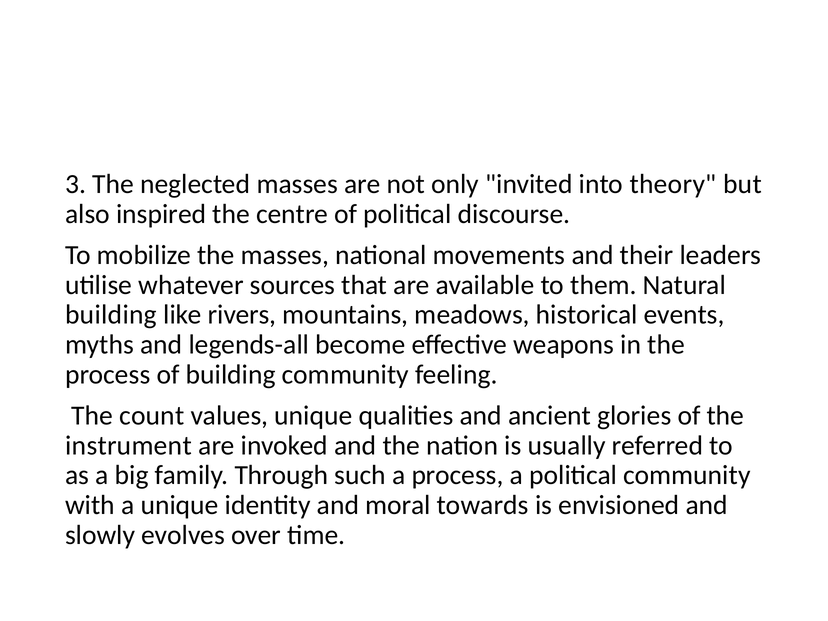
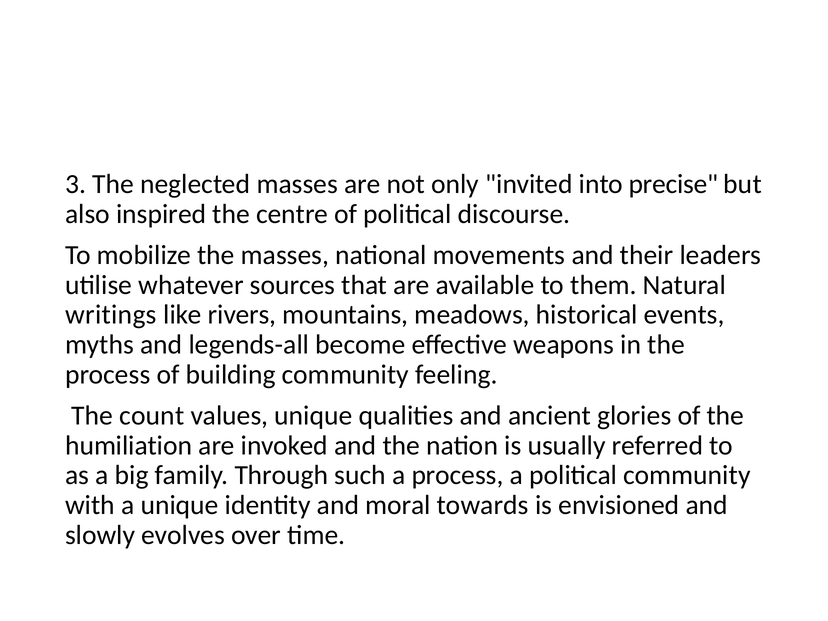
theory: theory -> precise (673, 184)
building: building -> writings (111, 315)
instrument: instrument -> humiliation (129, 446)
